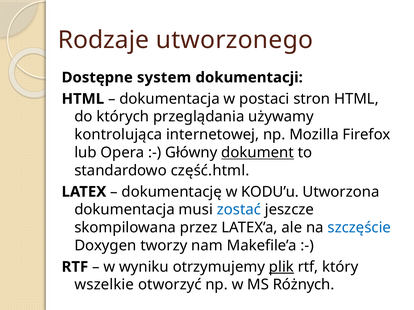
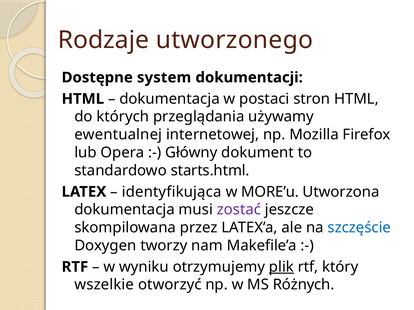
kontrolująca: kontrolująca -> ewentualnej (118, 135)
dokument underline: present -> none (258, 153)
część.html: część.html -> starts.html (210, 171)
dokumentację: dokumentację -> identyfikująca (172, 192)
KODU’u: KODU’u -> MORE’u (270, 192)
zostać colour: blue -> purple (239, 210)
